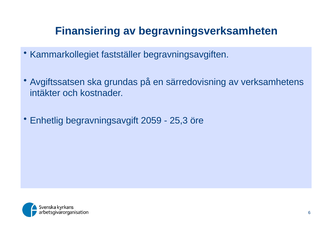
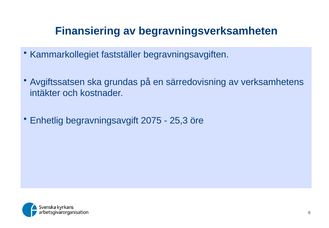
2059: 2059 -> 2075 (151, 120)
